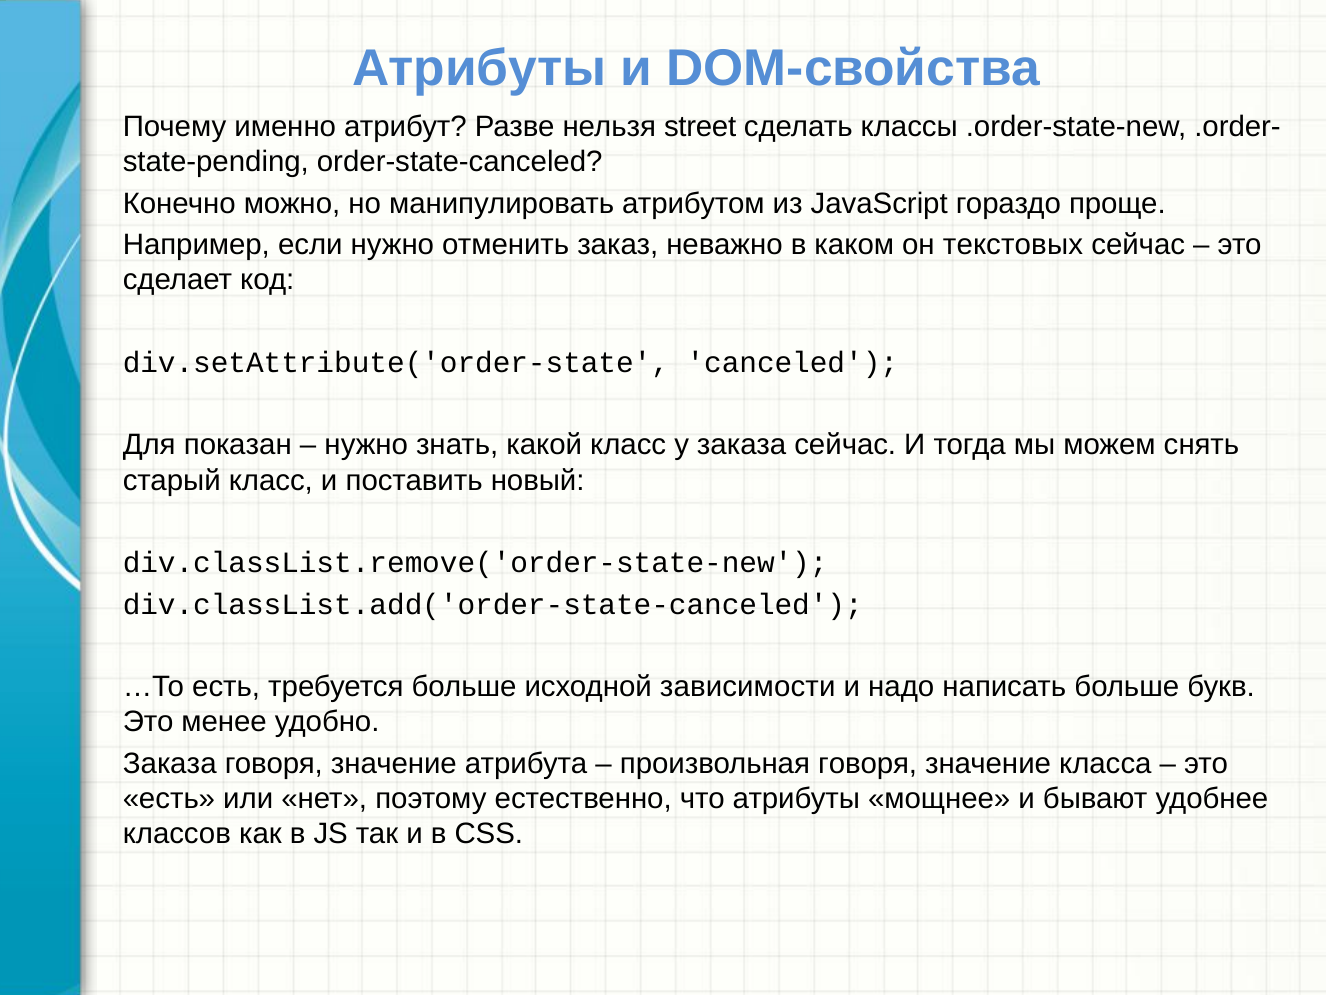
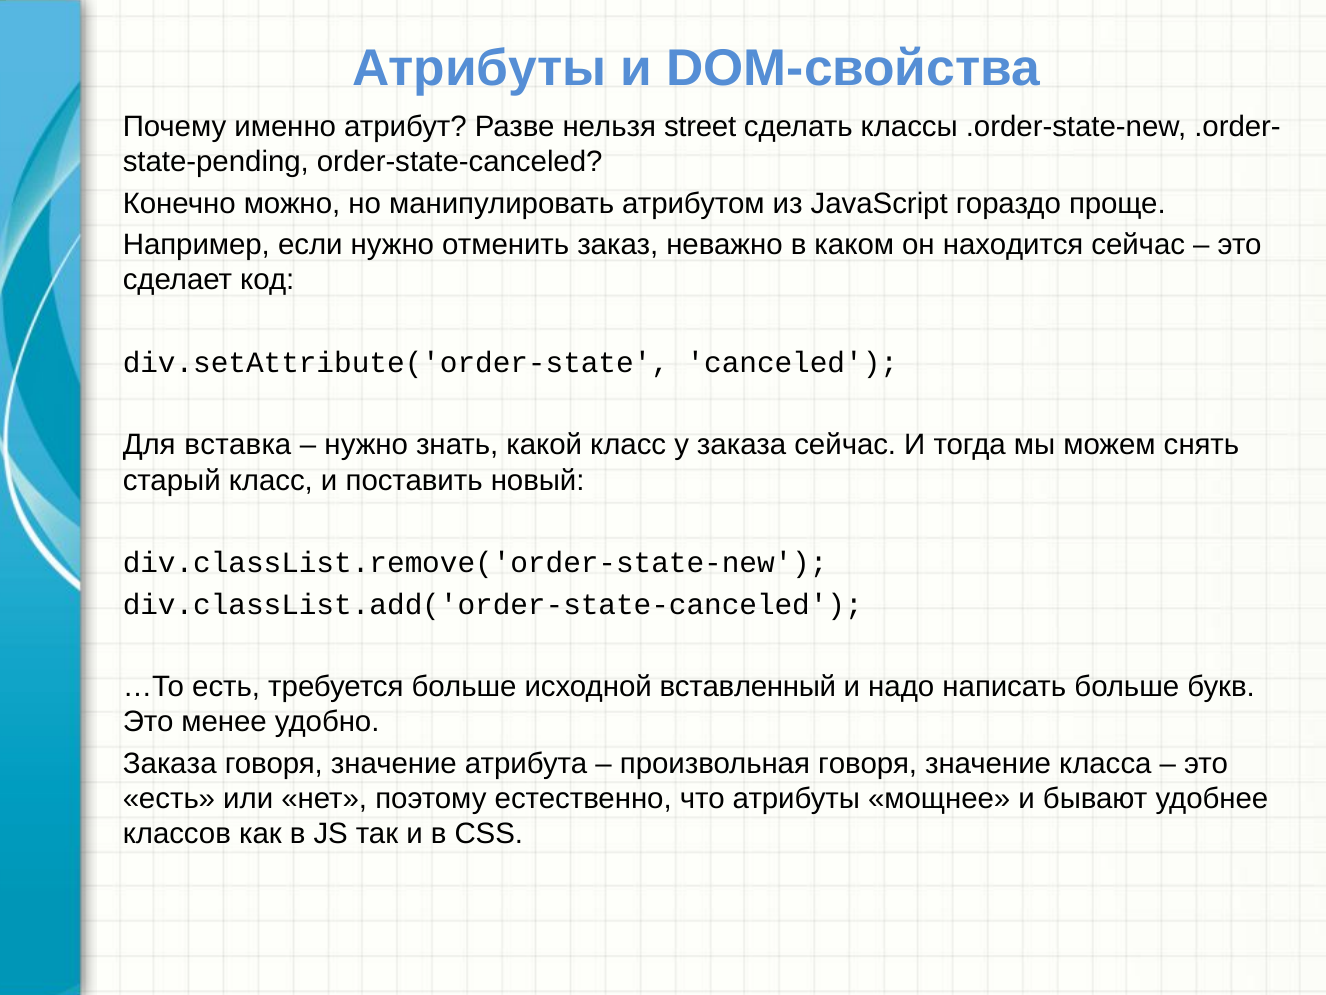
текстовых: текстовых -> находится (1013, 245)
показан: показан -> вставка (238, 445)
зависимости: зависимости -> вставленный (748, 686)
